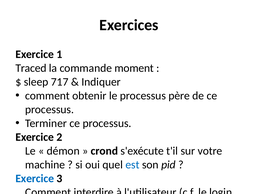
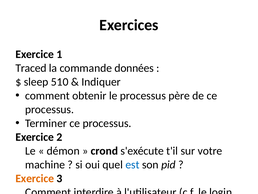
moment: moment -> données (134, 68)
717: 717 -> 510 (60, 82)
Exercice colour: blue -> orange (35, 178)
